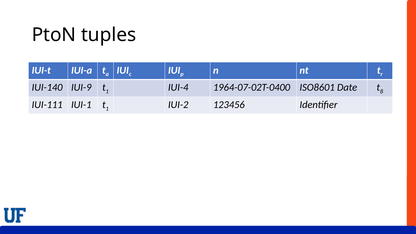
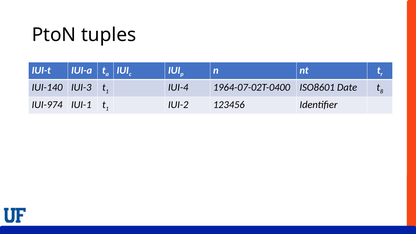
IUI-9: IUI-9 -> IUI-3 (81, 88)
IUI-111: IUI-111 -> IUI-974 (47, 105)
